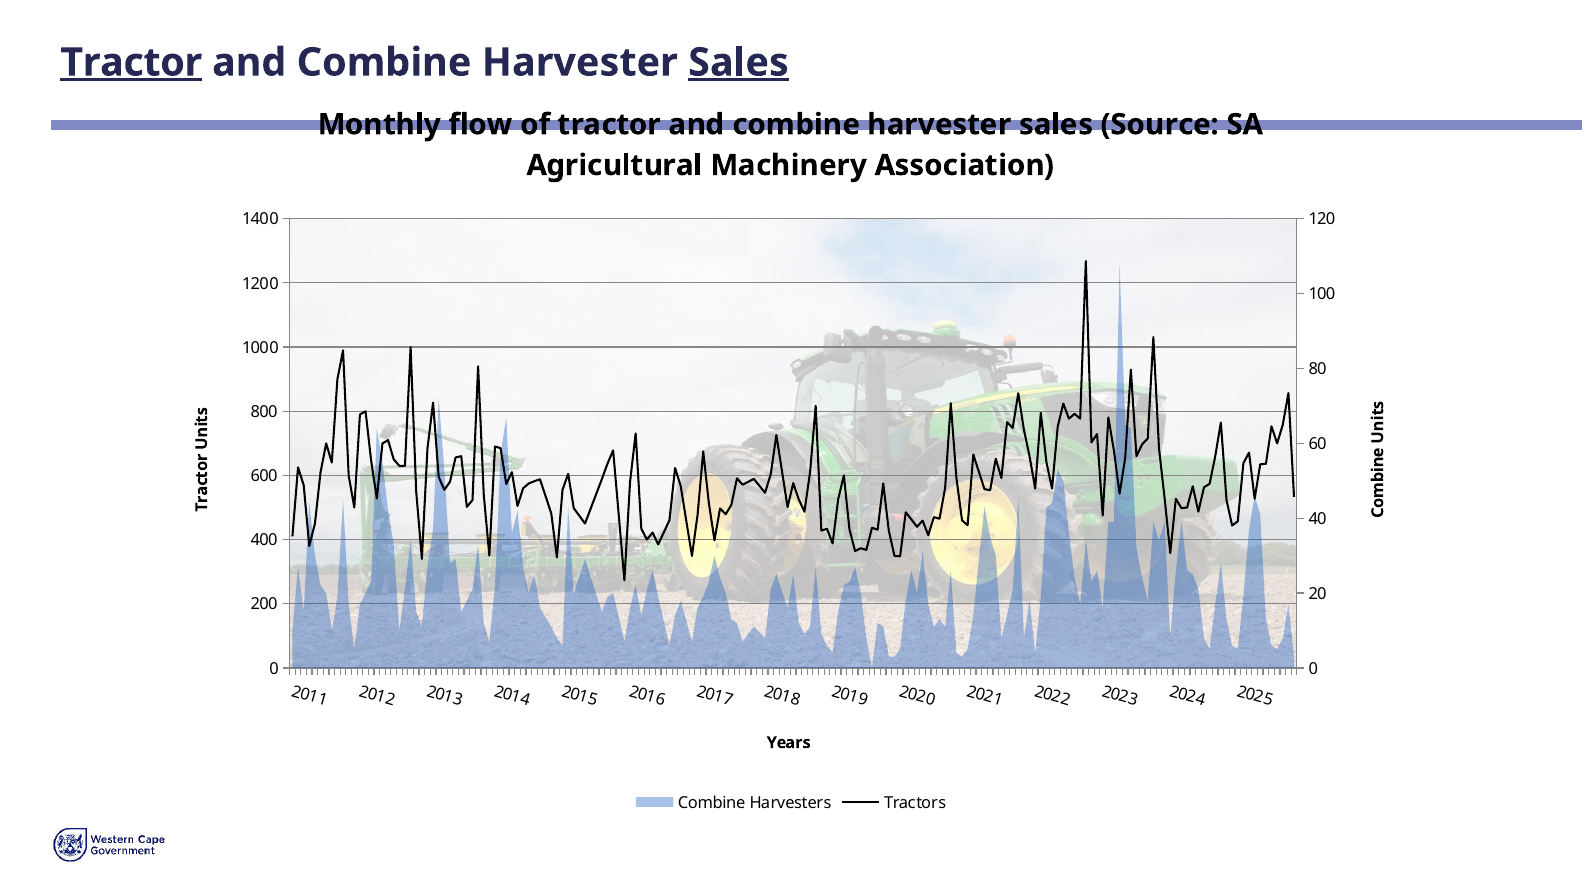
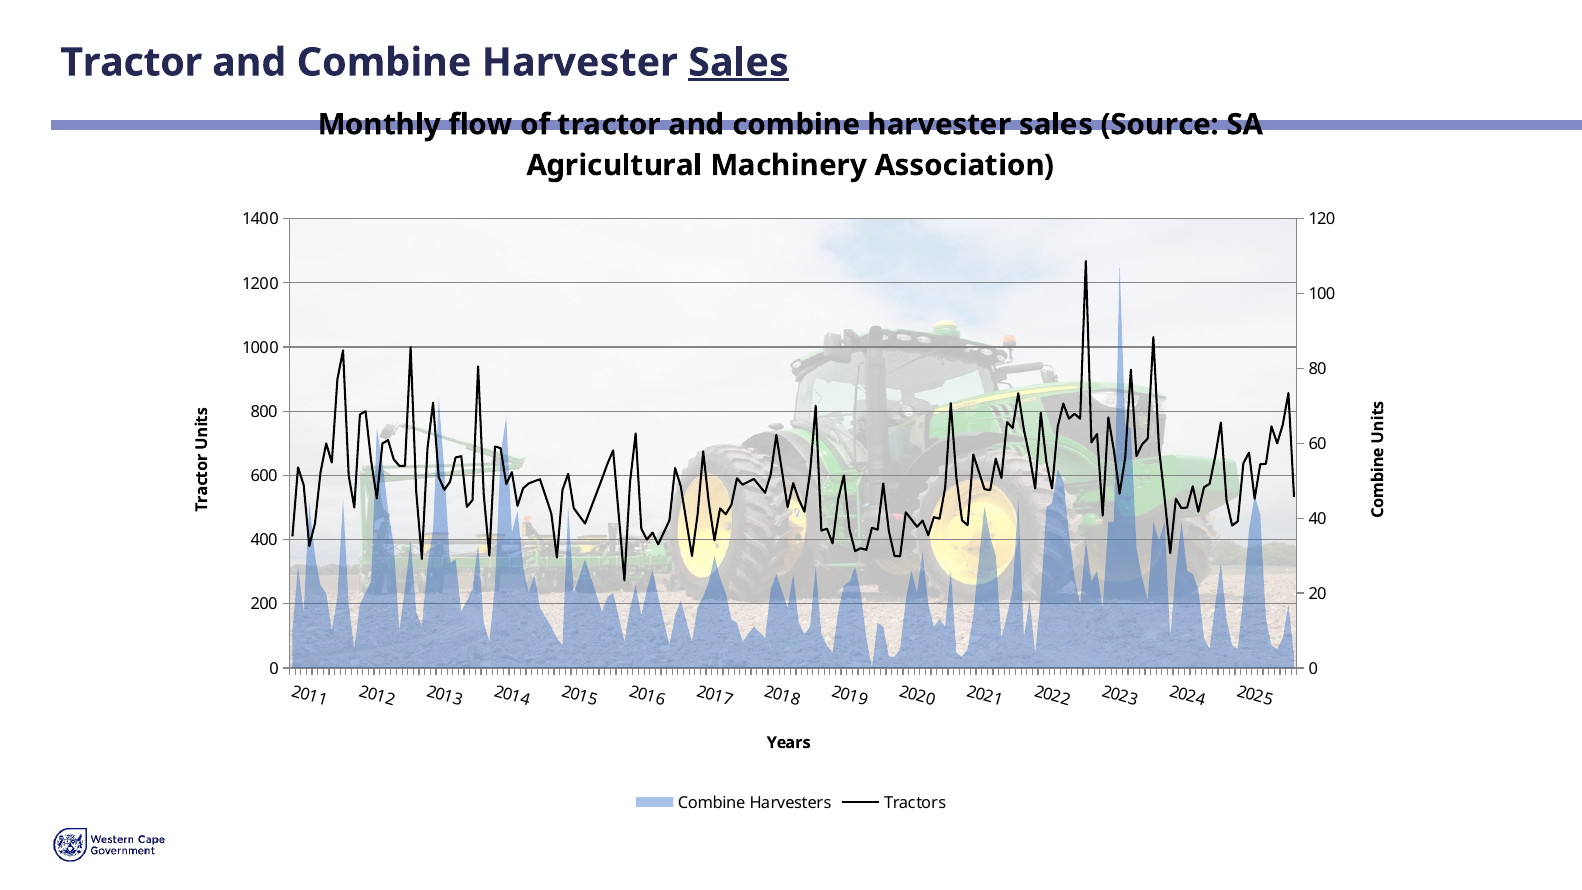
Tractor underline: present -> none (131, 63)
